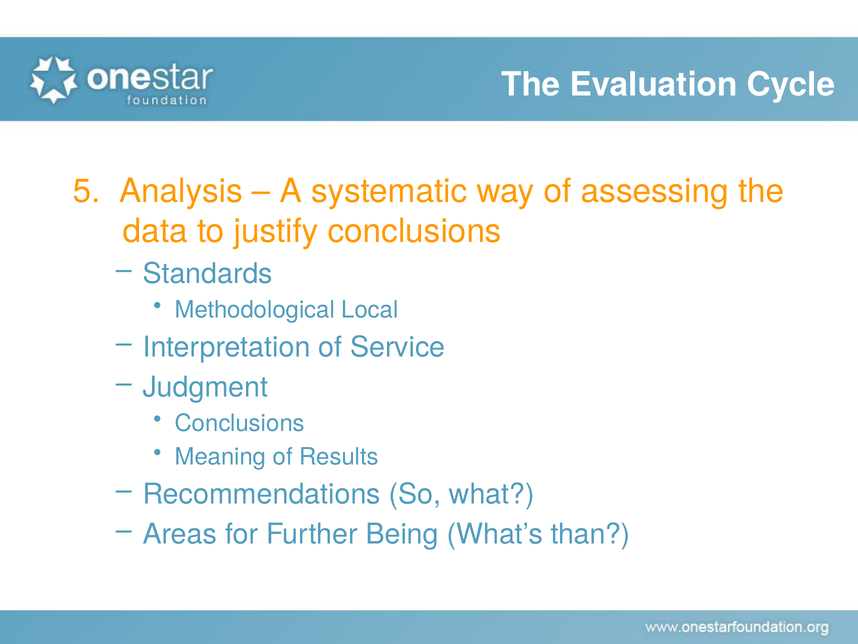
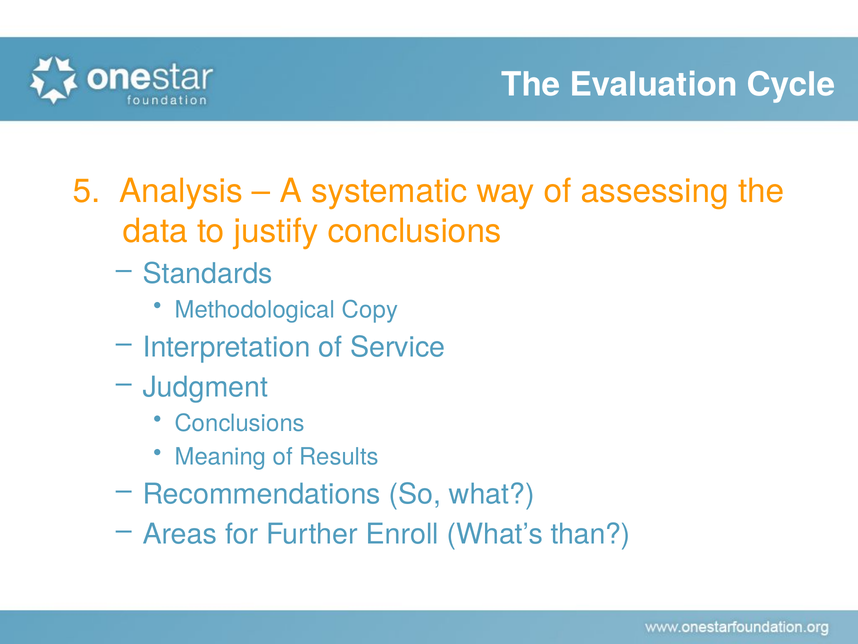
Local: Local -> Copy (370, 310)
Being: Being -> Enroll (402, 534)
